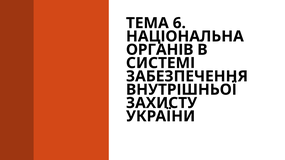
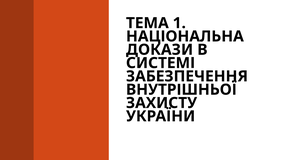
6: 6 -> 1 (179, 23)
ОРГАНІВ: ОРГАНІВ -> ДОКАЗИ (160, 50)
